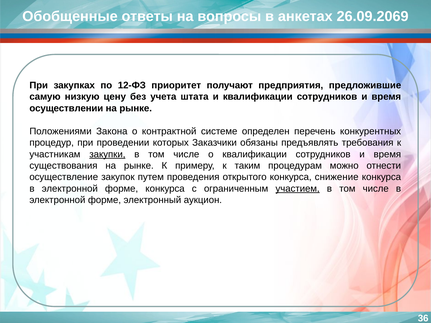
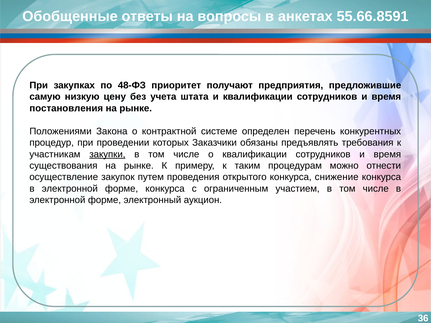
26.09.2069: 26.09.2069 -> 55.66.8591 (373, 17)
12-ФЗ: 12-ФЗ -> 48-ФЗ (132, 85)
осуществлении: осуществлении -> постановления (66, 108)
участием underline: present -> none (298, 189)
